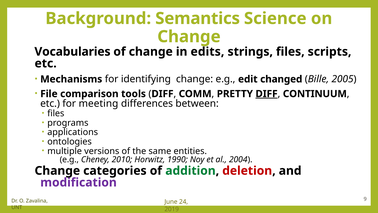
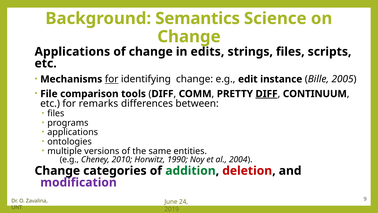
Vocabularies: Vocabularies -> Applications (72, 52)
for underline: none -> present (112, 79)
changed: changed -> instance (281, 79)
meeting: meeting -> remarks (98, 103)
